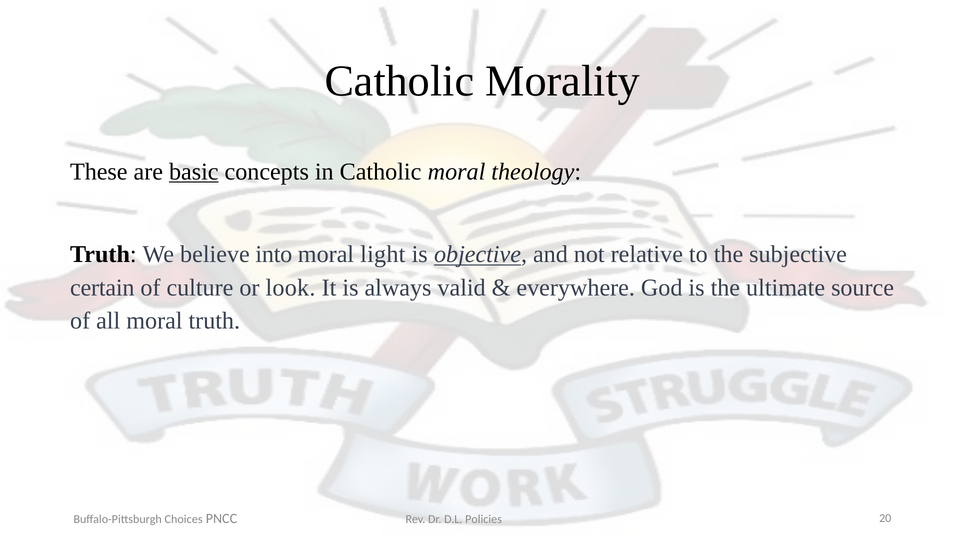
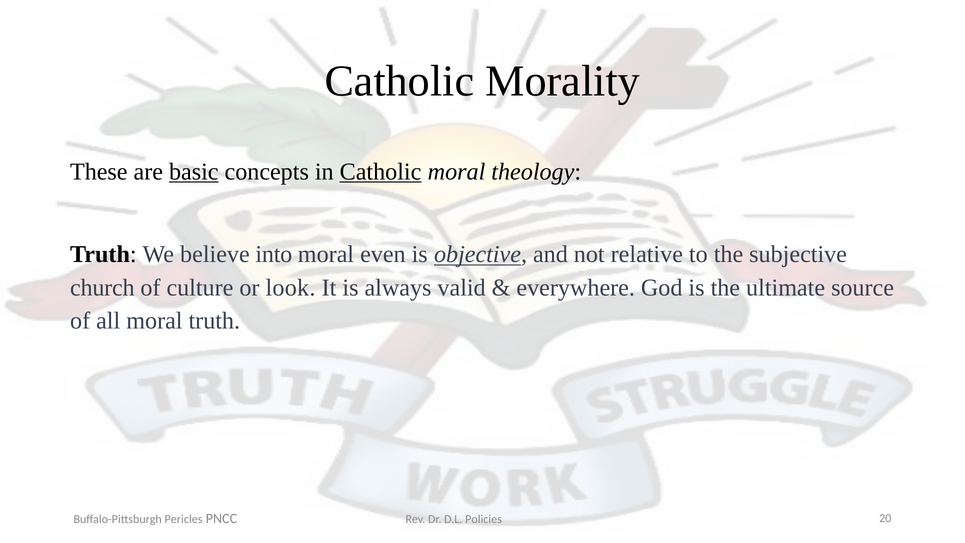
Catholic underline: none -> present (381, 172)
light: light -> even (383, 254)
certain: certain -> church (102, 287)
Choices: Choices -> Pericles (184, 519)
